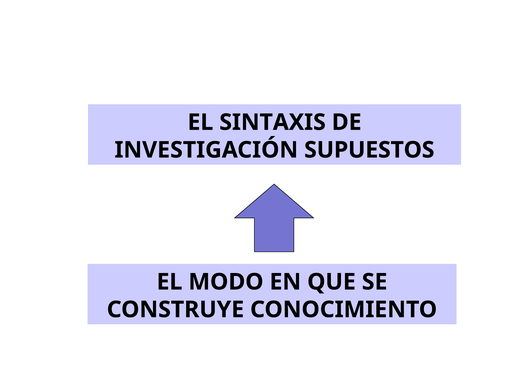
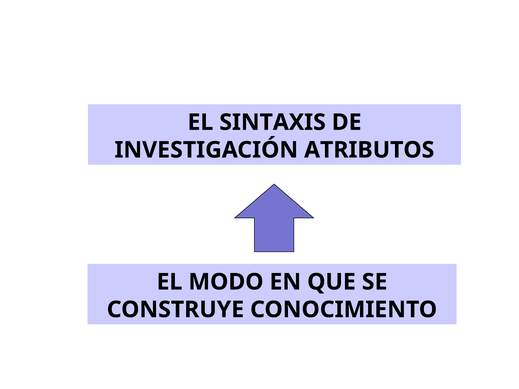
SUPUESTOS: SUPUESTOS -> ATRIBUTOS (369, 150)
